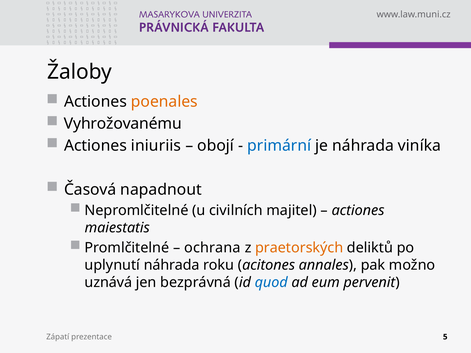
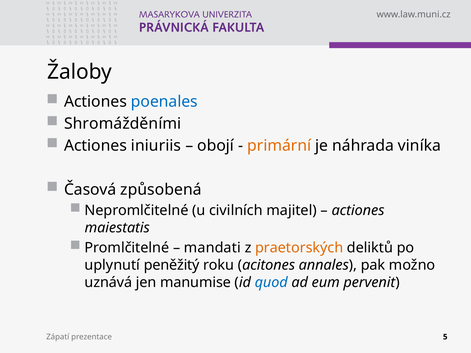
poenales colour: orange -> blue (164, 102)
Vyhrožovanému: Vyhrožovanému -> Shromážděními (123, 124)
primární colour: blue -> orange (279, 146)
napadnout: napadnout -> způsobená (161, 190)
ochrana: ochrana -> mandati (212, 248)
uplynutí náhrada: náhrada -> peněžitý (172, 265)
bezprávná: bezprávná -> manumise (196, 283)
